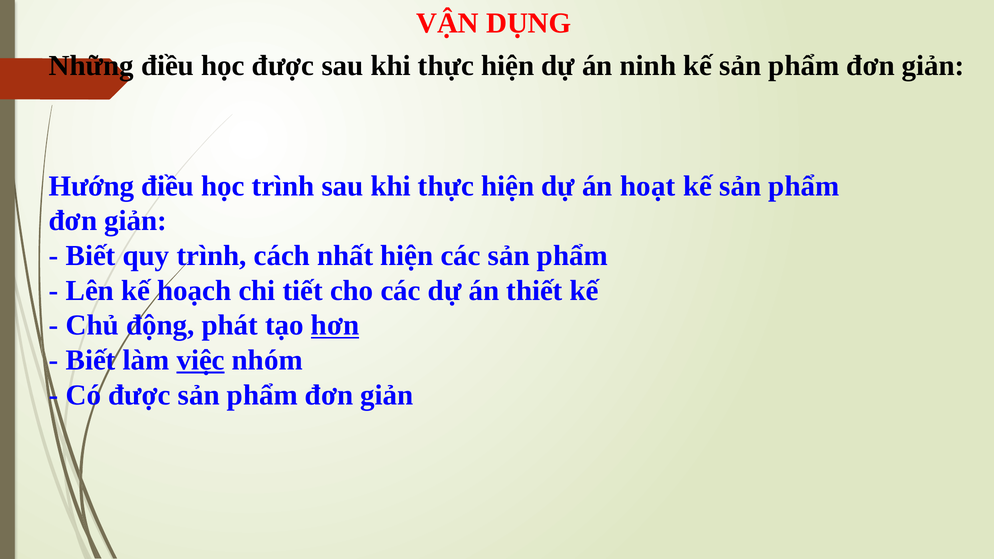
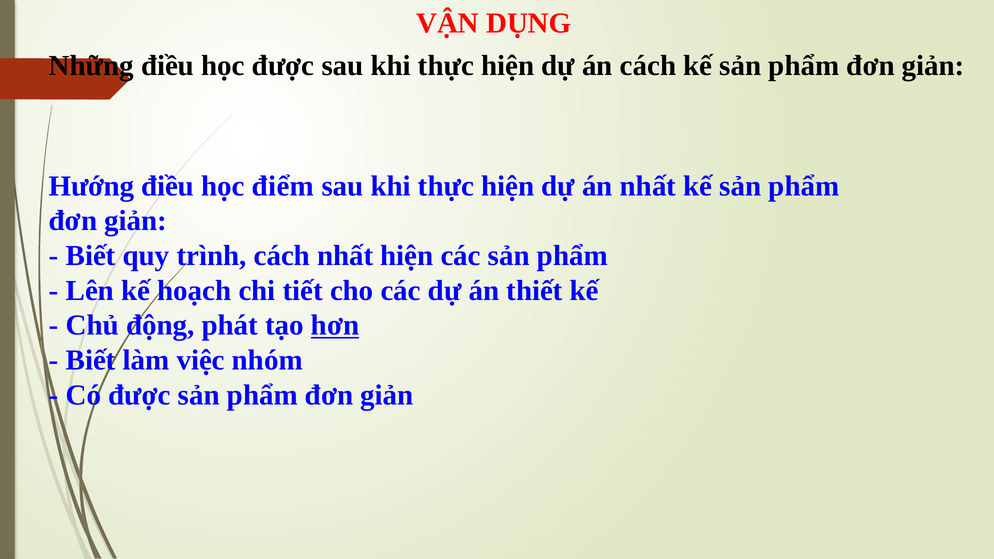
án ninh: ninh -> cách (648, 66)
học trình: trình -> điểm (283, 186)
án hoạt: hoạt -> nhất (648, 186)
việc underline: present -> none (201, 360)
